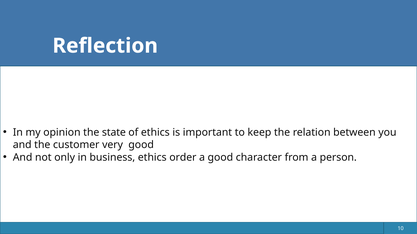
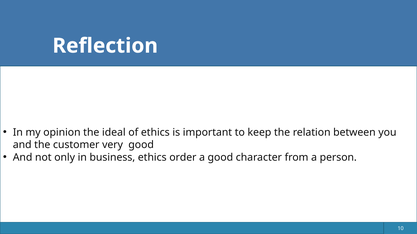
state: state -> ideal (114, 133)
